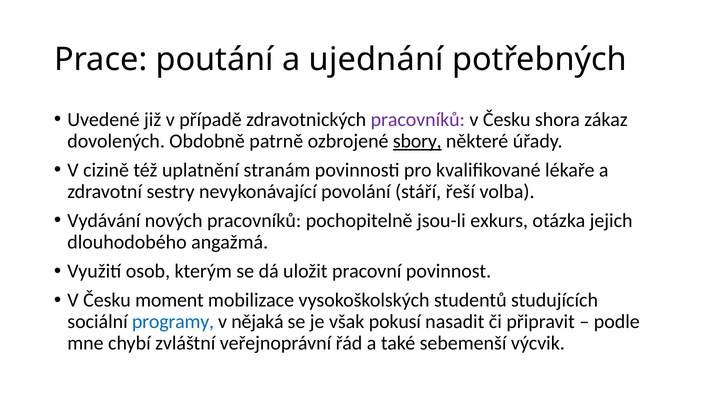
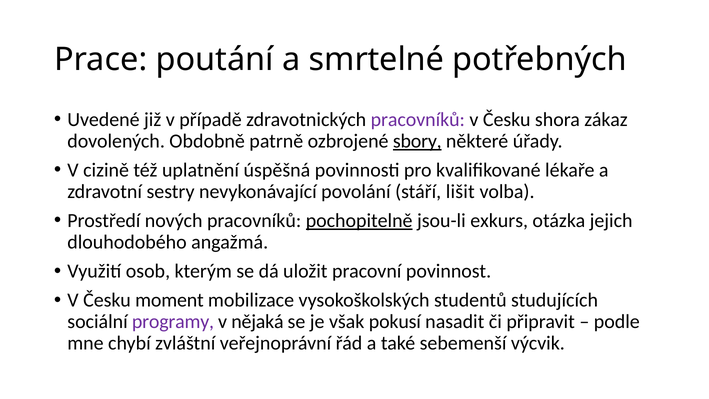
ujednání: ujednání -> smrtelné (376, 60)
stranám: stranám -> úspěšná (277, 170)
řeší: řeší -> lišit (460, 192)
Vydávání: Vydávání -> Prostředí (104, 221)
pochopitelně underline: none -> present (359, 221)
programy colour: blue -> purple (173, 322)
